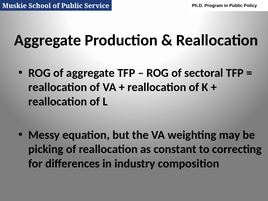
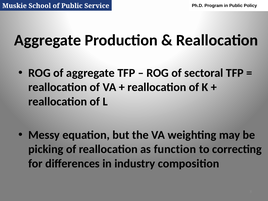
constant: constant -> function (175, 149)
